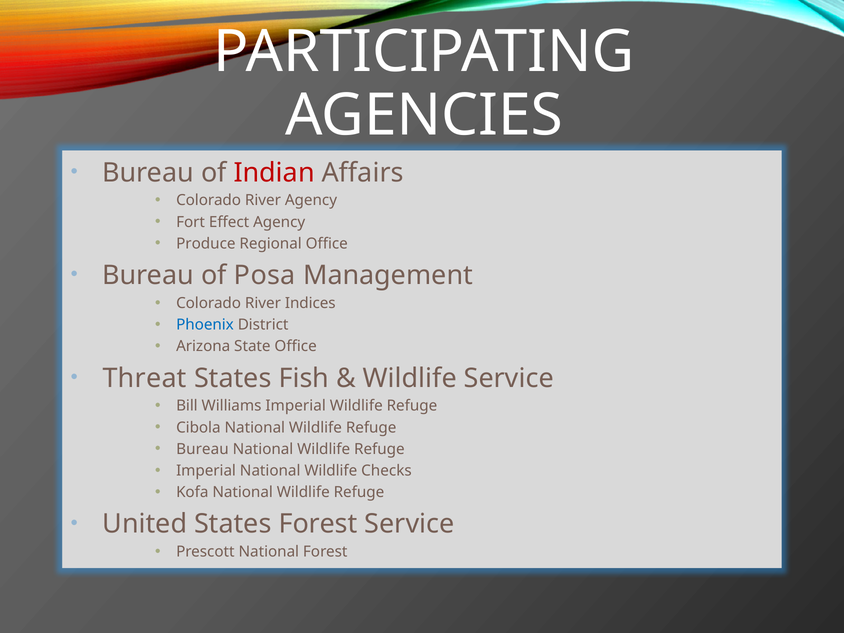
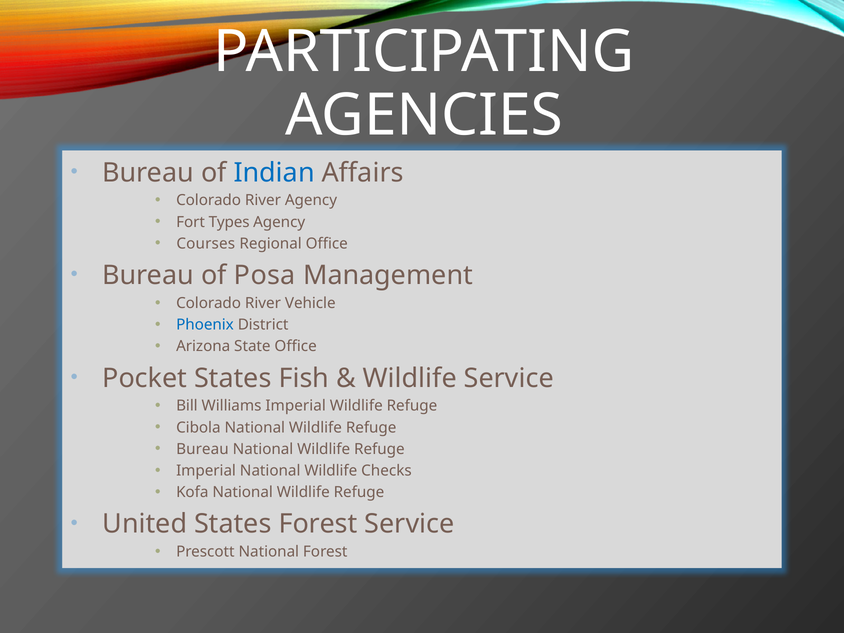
Indian colour: red -> blue (274, 173)
Effect: Effect -> Types (229, 222)
Produce: Produce -> Courses (206, 244)
Indices: Indices -> Vehicle (310, 303)
Threat: Threat -> Pocket (145, 378)
